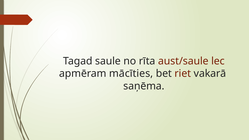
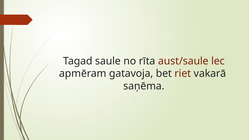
mācīties: mācīties -> gatavoja (131, 74)
